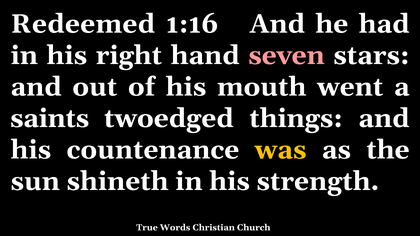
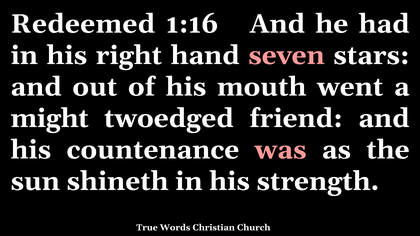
saints: saints -> might (50, 118)
things: things -> friend (296, 118)
was colour: yellow -> pink (281, 150)
